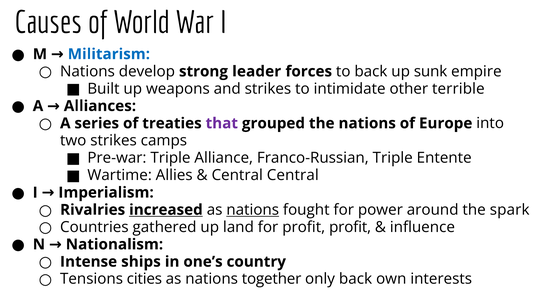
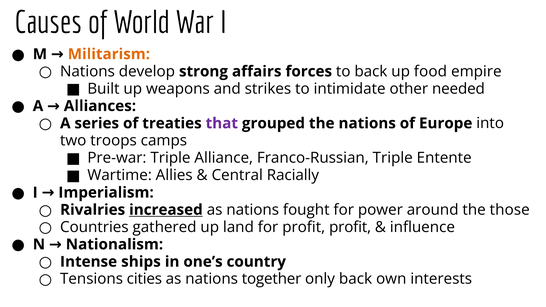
Militarism colour: blue -> orange (109, 54)
leader: leader -> affairs (257, 71)
sunk: sunk -> food (430, 71)
terrible: terrible -> needed (458, 89)
two strikes: strikes -> troops (114, 141)
Central Central: Central -> Racially (293, 175)
nations underline: present -> none (253, 210)
spark: spark -> those (510, 210)
